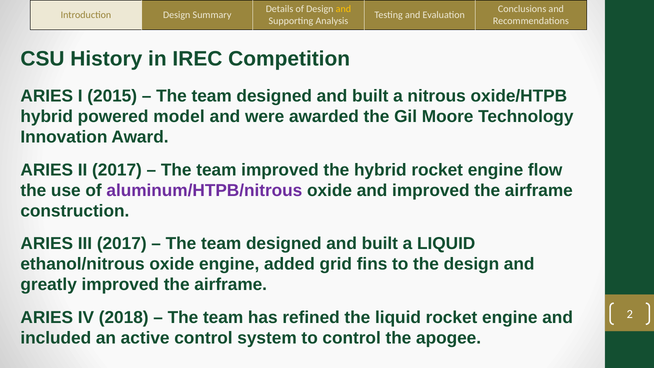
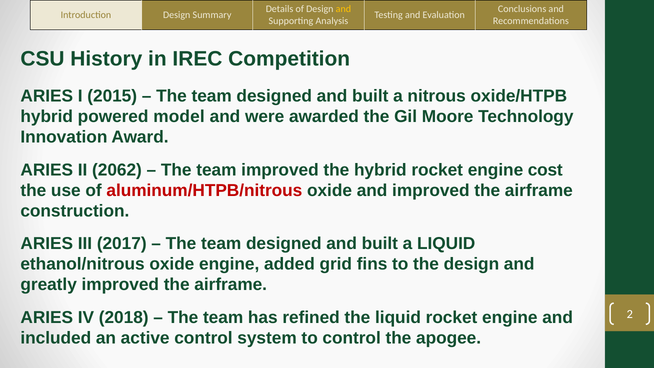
II 2017: 2017 -> 2062 (117, 170)
flow: flow -> cost (545, 170)
aluminum/HTPB/nitrous colour: purple -> red (204, 190)
